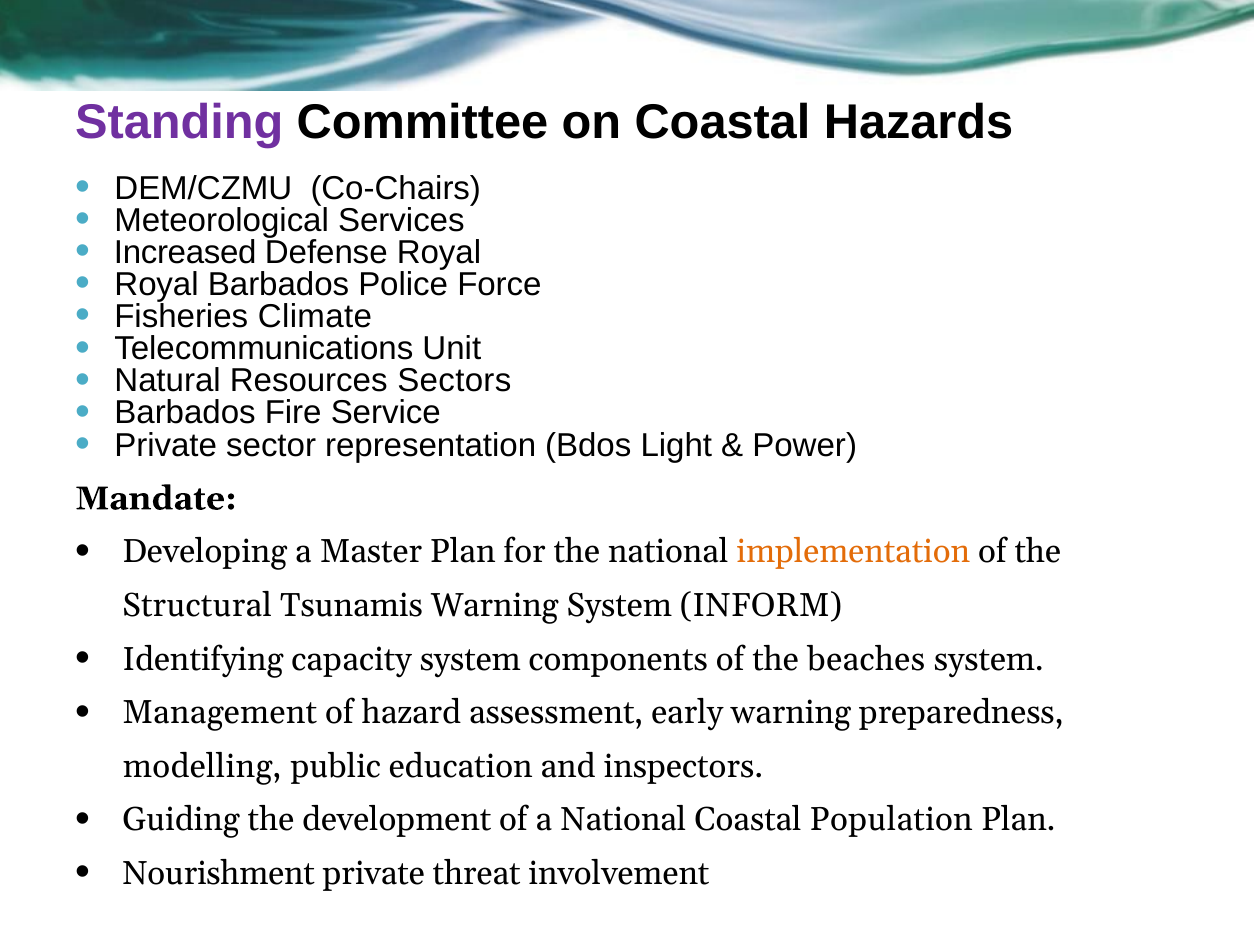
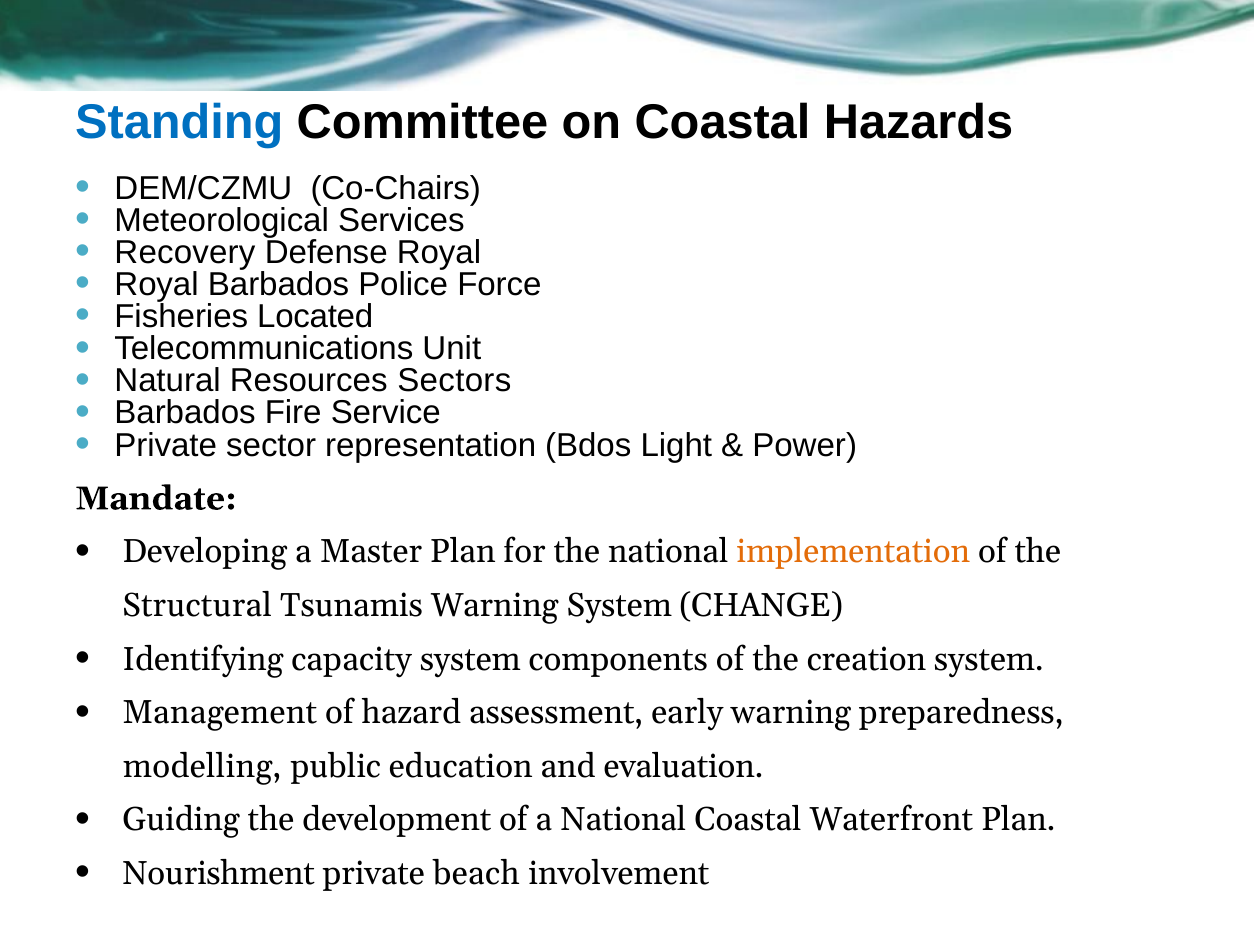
Standing colour: purple -> blue (179, 123)
Increased: Increased -> Recovery (185, 253)
Climate: Climate -> Located (315, 317)
INFORM: INFORM -> CHANGE (761, 606)
beaches: beaches -> creation (866, 659)
inspectors: inspectors -> evaluation (684, 767)
Population: Population -> Waterfront (891, 820)
threat: threat -> beach (476, 874)
